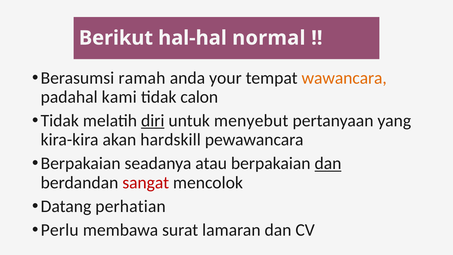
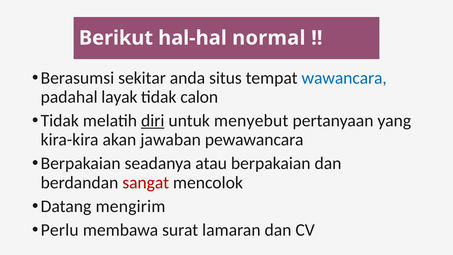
ramah: ramah -> sekitar (142, 78)
your: your -> situs (225, 78)
wawancara colour: orange -> blue (344, 78)
kami: kami -> layak (119, 97)
hardskill: hardskill -> jawaban (171, 140)
dan underline: present -> none (328, 163)
perhatian: perhatian -> mengirim (130, 206)
